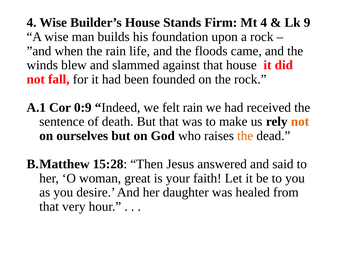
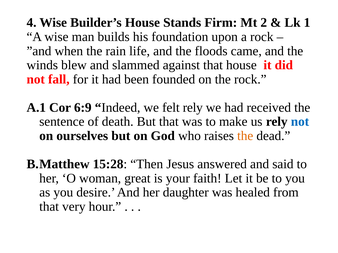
Mt 4: 4 -> 2 (264, 23)
9: 9 -> 1 (307, 23)
0:9: 0:9 -> 6:9 (83, 108)
felt rain: rain -> rely (193, 108)
not colour: orange -> blue (300, 122)
